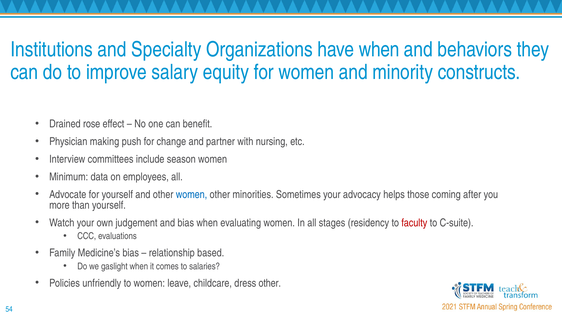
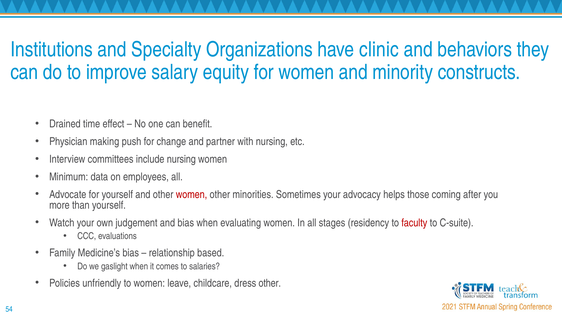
have when: when -> clinic (379, 50)
rose: rose -> time (92, 124)
include season: season -> nursing (181, 159)
women colour: blue -> red (192, 195)
